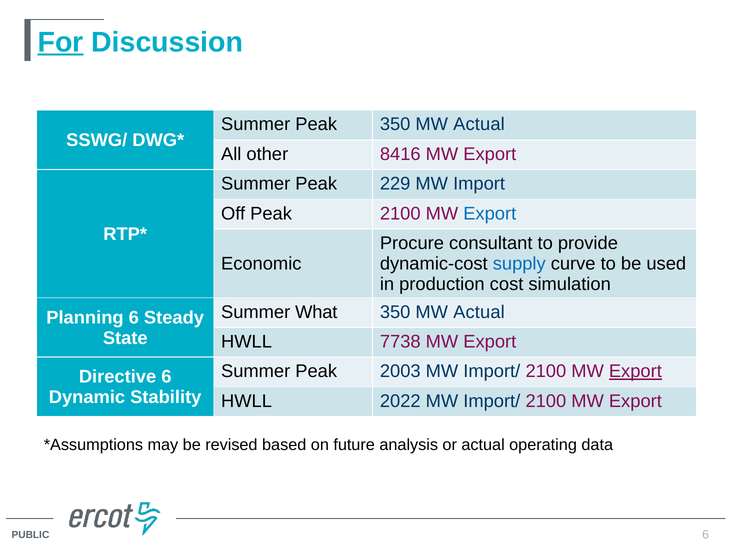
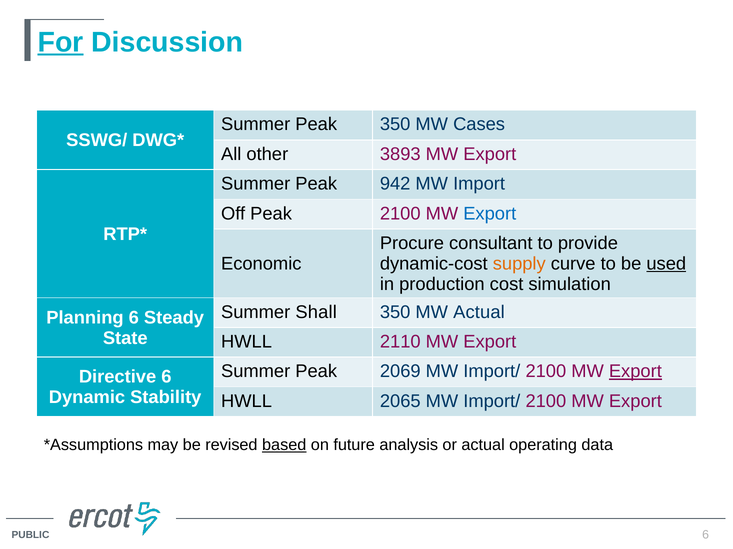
Peak 350 MW Actual: Actual -> Cases (479, 125)
8416: 8416 -> 3893 (400, 154)
229: 229 -> 942 (395, 184)
supply colour: blue -> orange (519, 264)
used underline: none -> present (666, 264)
What: What -> Shall (316, 312)
7738: 7738 -> 2110 (400, 342)
2003: 2003 -> 2069 (400, 372)
2022: 2022 -> 2065 (400, 402)
based underline: none -> present (284, 446)
